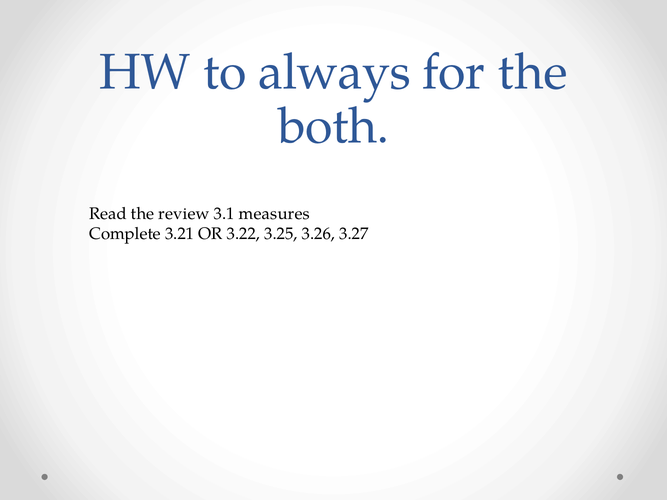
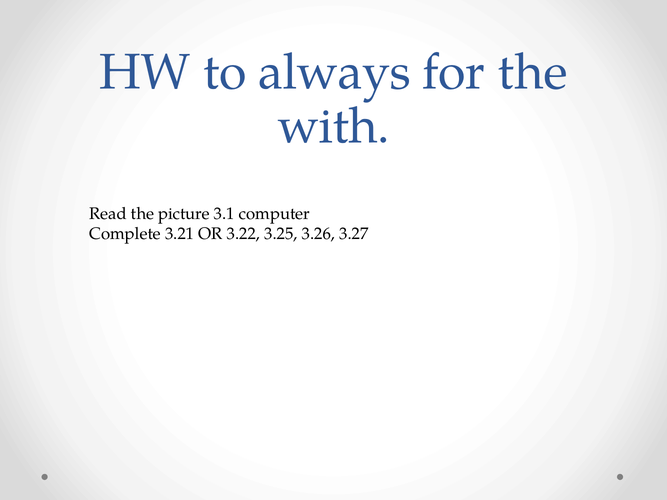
both: both -> with (334, 126)
review: review -> picture (184, 214)
measures: measures -> computer (274, 214)
